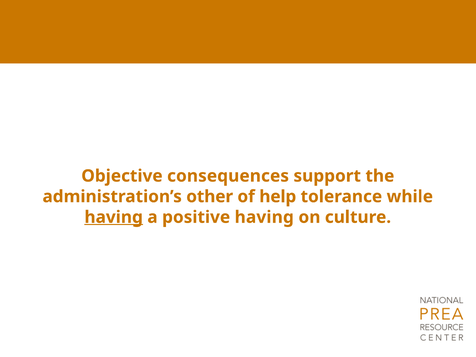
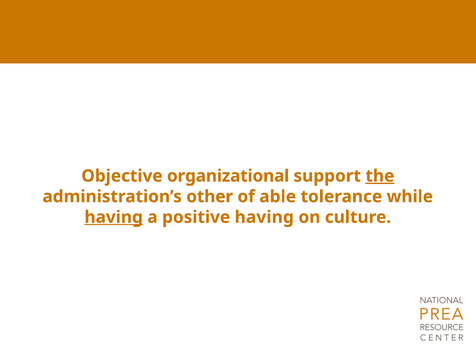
consequences: consequences -> organizational (228, 176)
the underline: none -> present (380, 176)
help: help -> able (278, 197)
